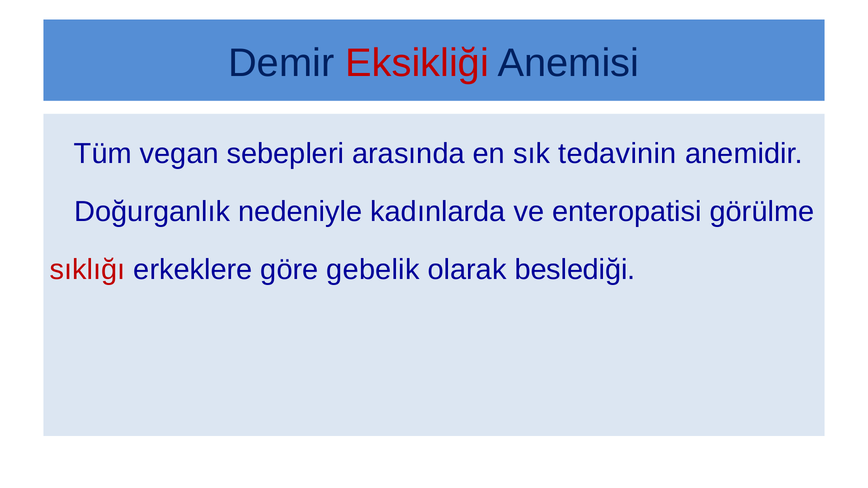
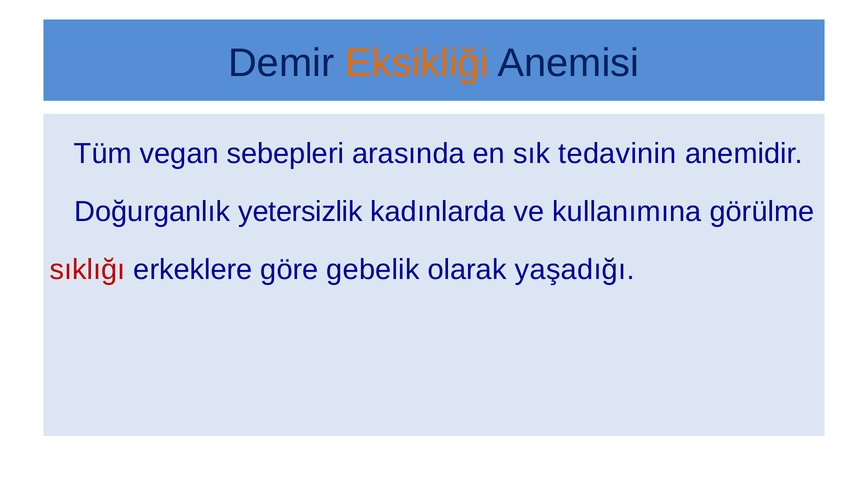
Eksikliği colour: red -> orange (417, 63)
nedeniyle: nedeniyle -> yetersizlik (300, 212)
enteropatisi: enteropatisi -> kullanımına (627, 212)
beslediği: beslediği -> yaşadığı (575, 270)
